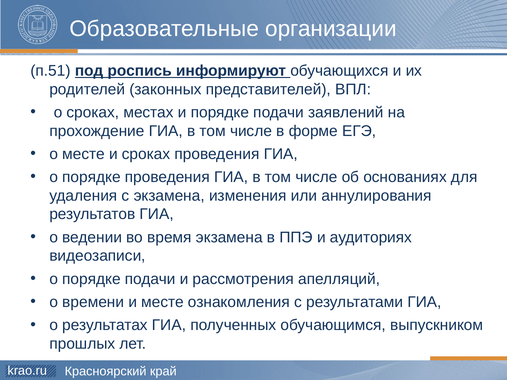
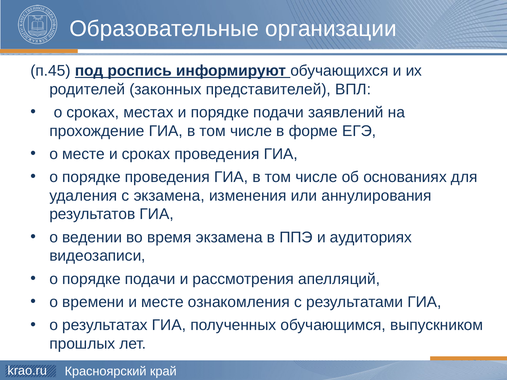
п.51: п.51 -> п.45 (50, 71)
